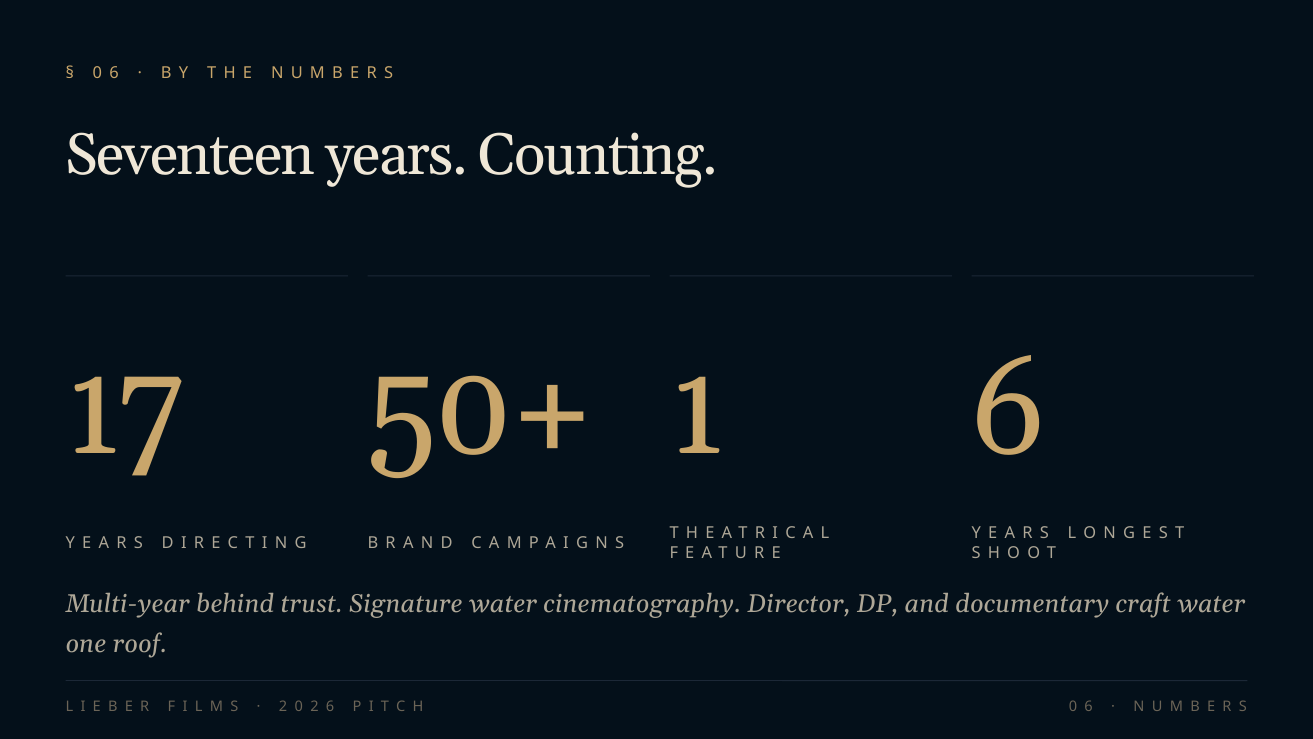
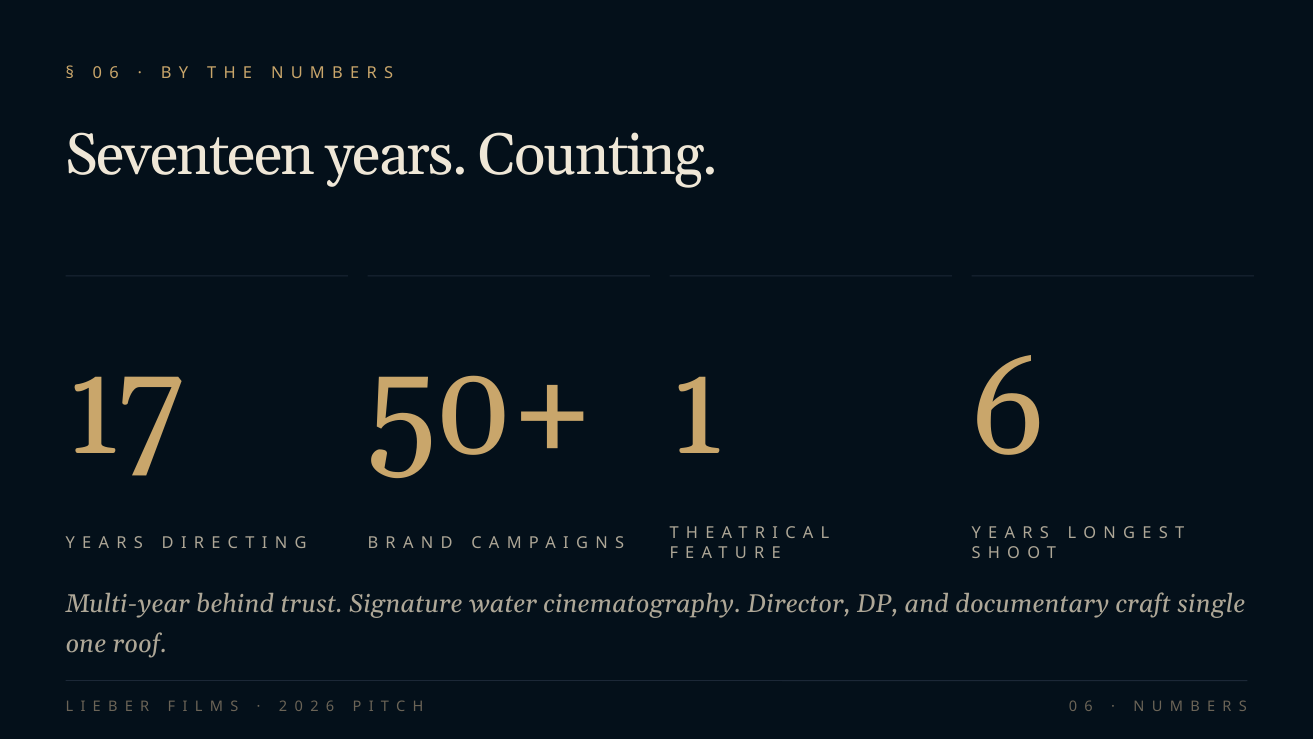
craft water: water -> single (1211, 604)
